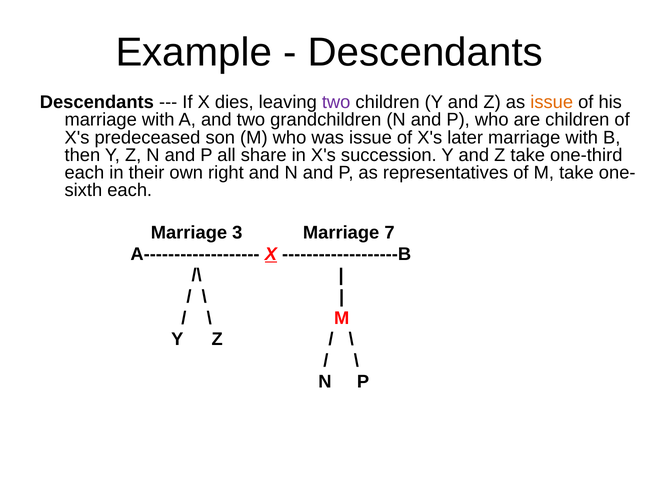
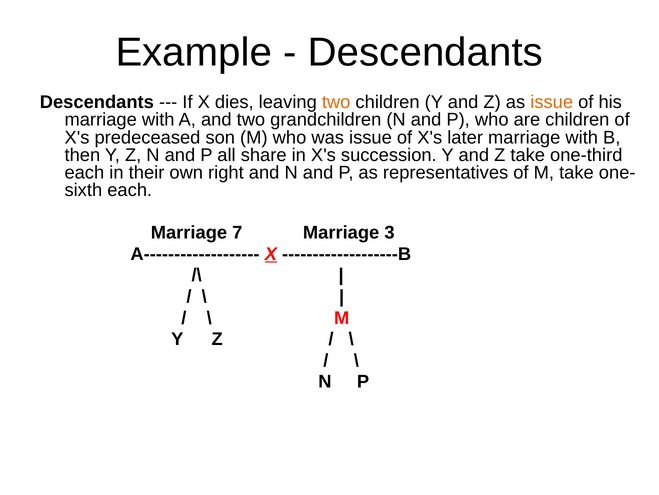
two colour: purple -> orange (336, 102)
3: 3 -> 7 (237, 232)
7: 7 -> 3 (389, 232)
